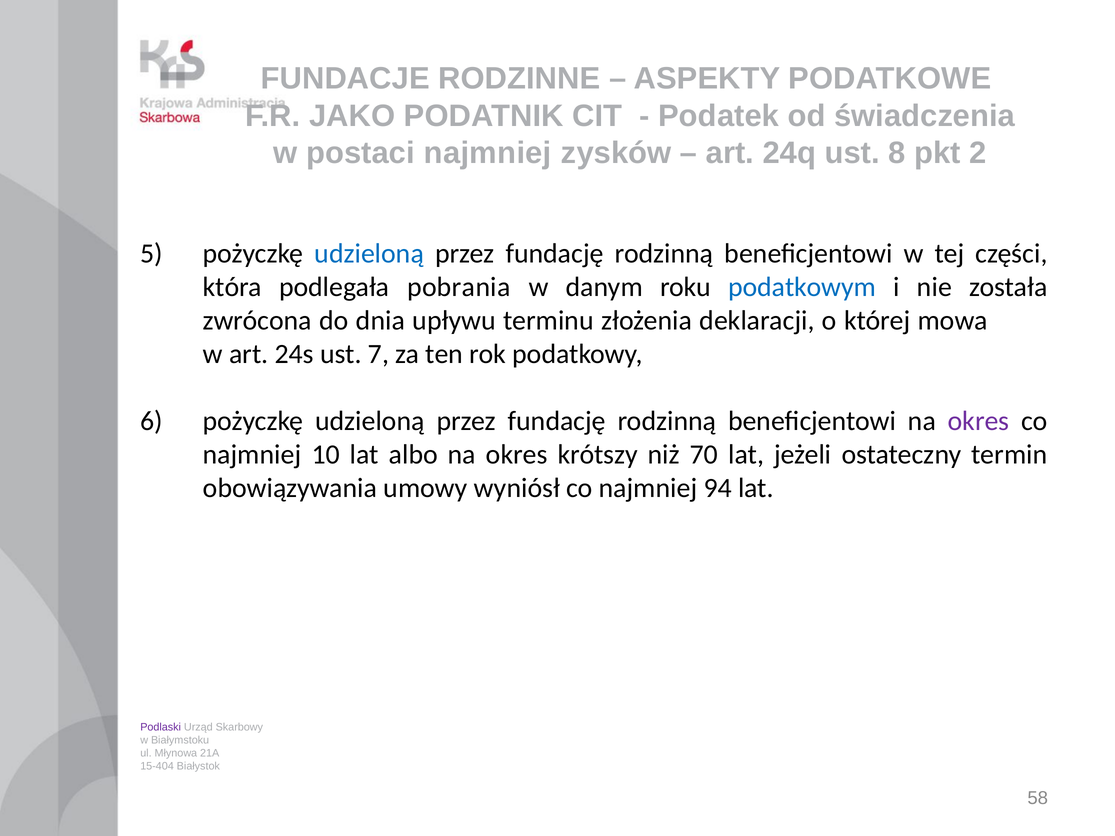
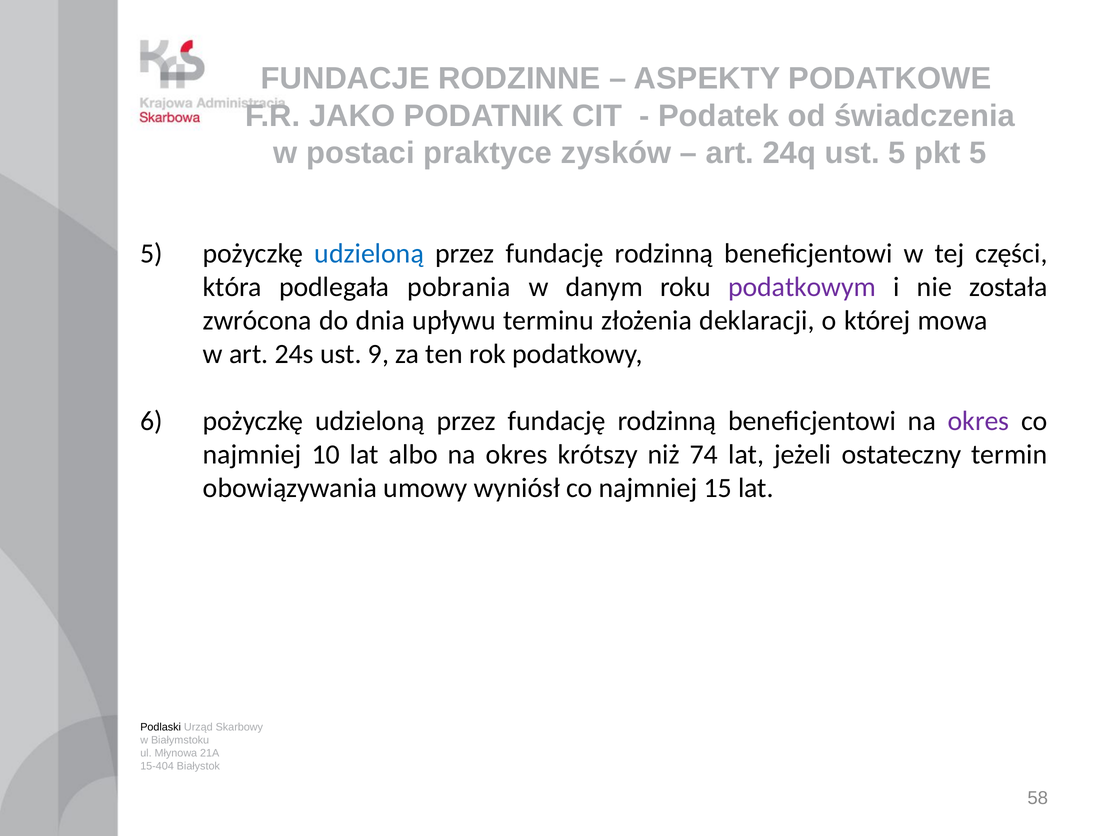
postaci najmniej: najmniej -> praktyce (488, 153)
ust 8: 8 -> 5 (897, 153)
pkt 2: 2 -> 5 (978, 153)
podatkowym colour: blue -> purple (802, 287)
7: 7 -> 9 (378, 354)
70: 70 -> 74 (704, 455)
94: 94 -> 15 (718, 488)
Podlaski colour: purple -> black (161, 727)
